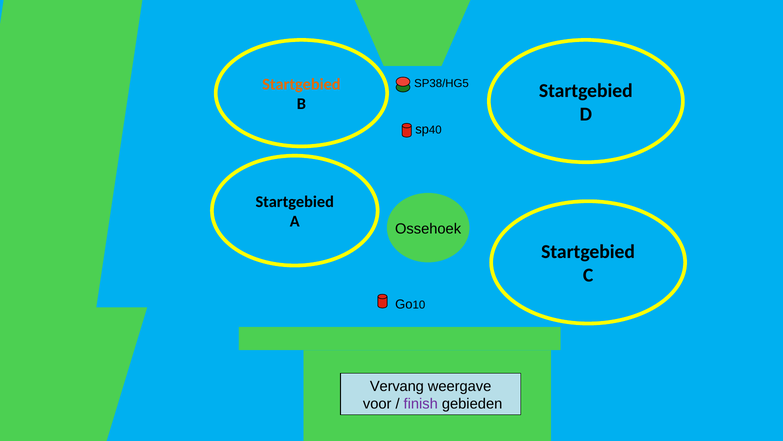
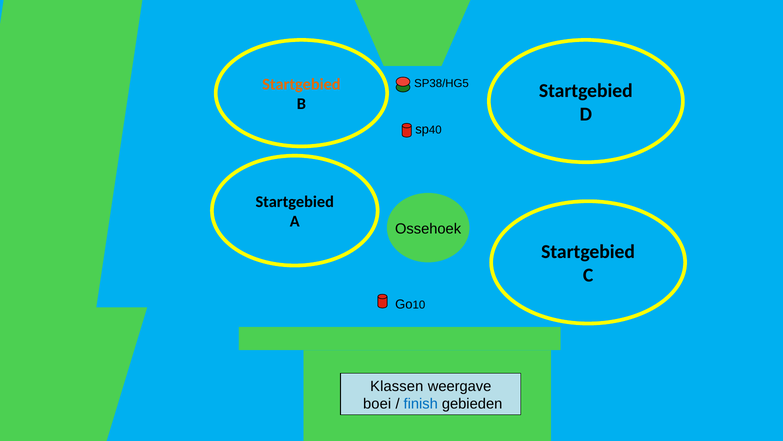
Vervang: Vervang -> Klassen (397, 386)
voor: voor -> boei (377, 403)
finish colour: purple -> blue (421, 403)
